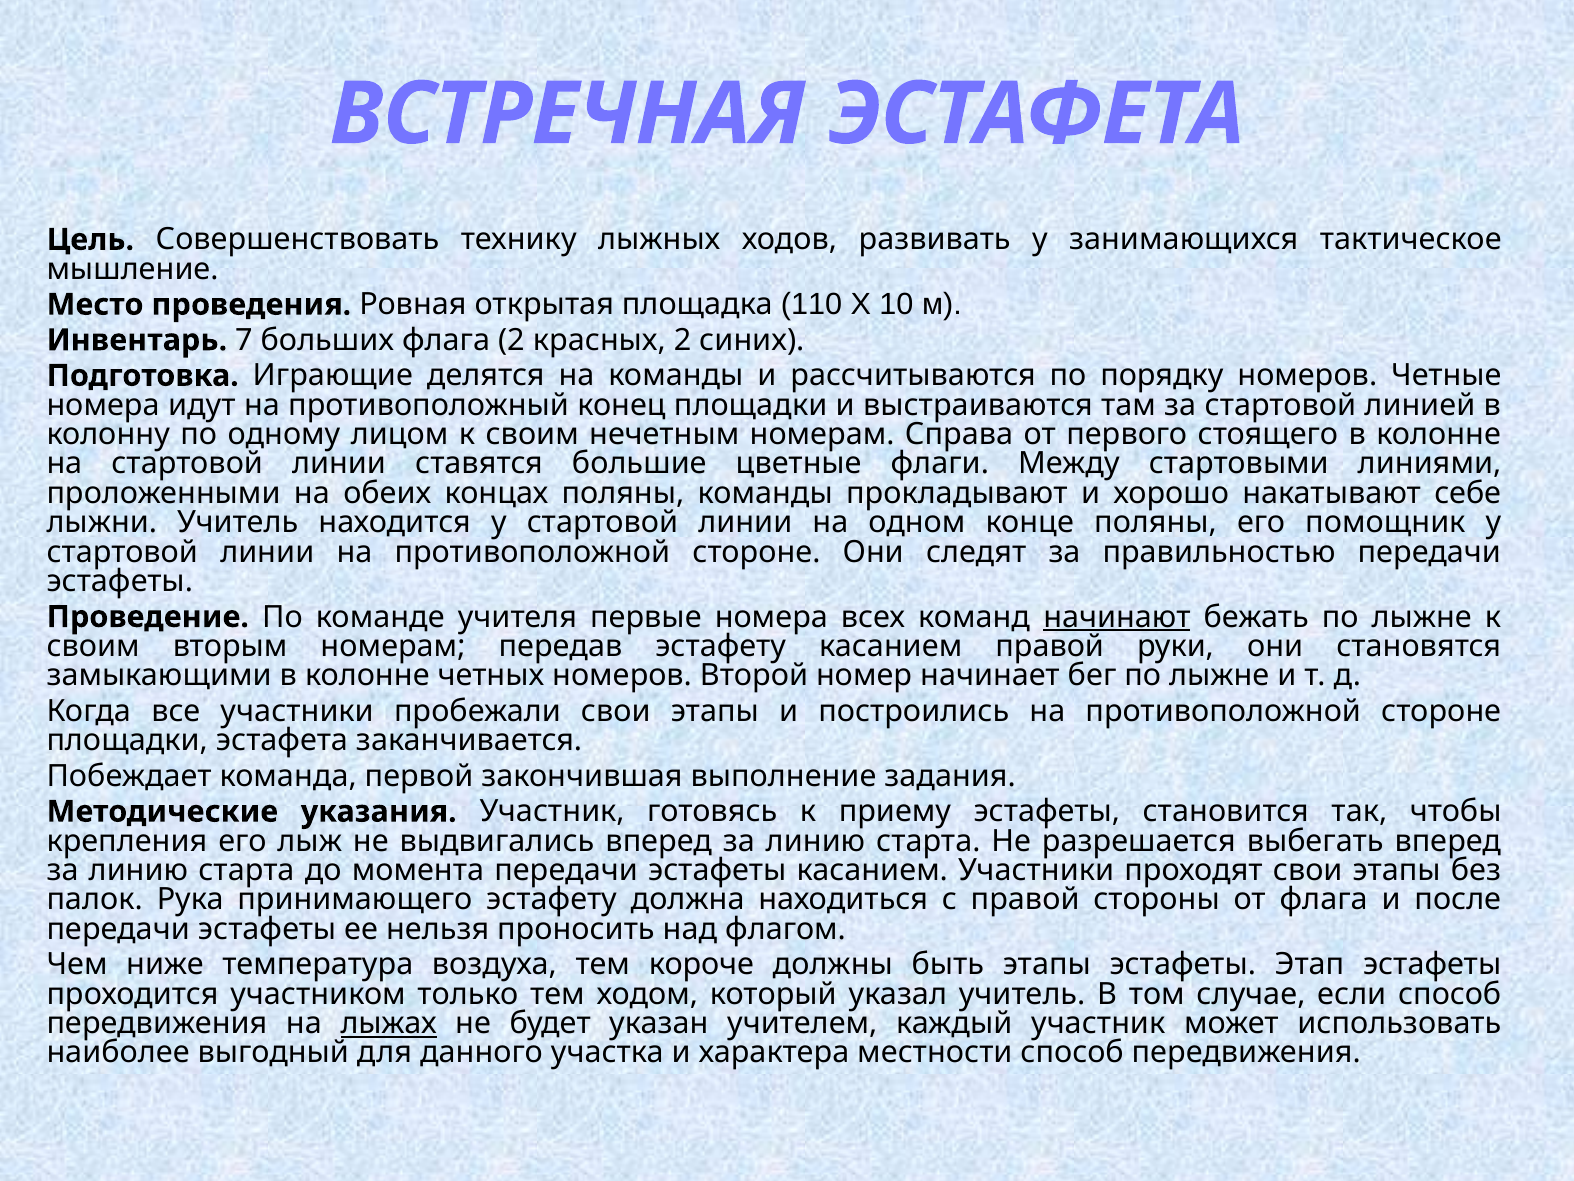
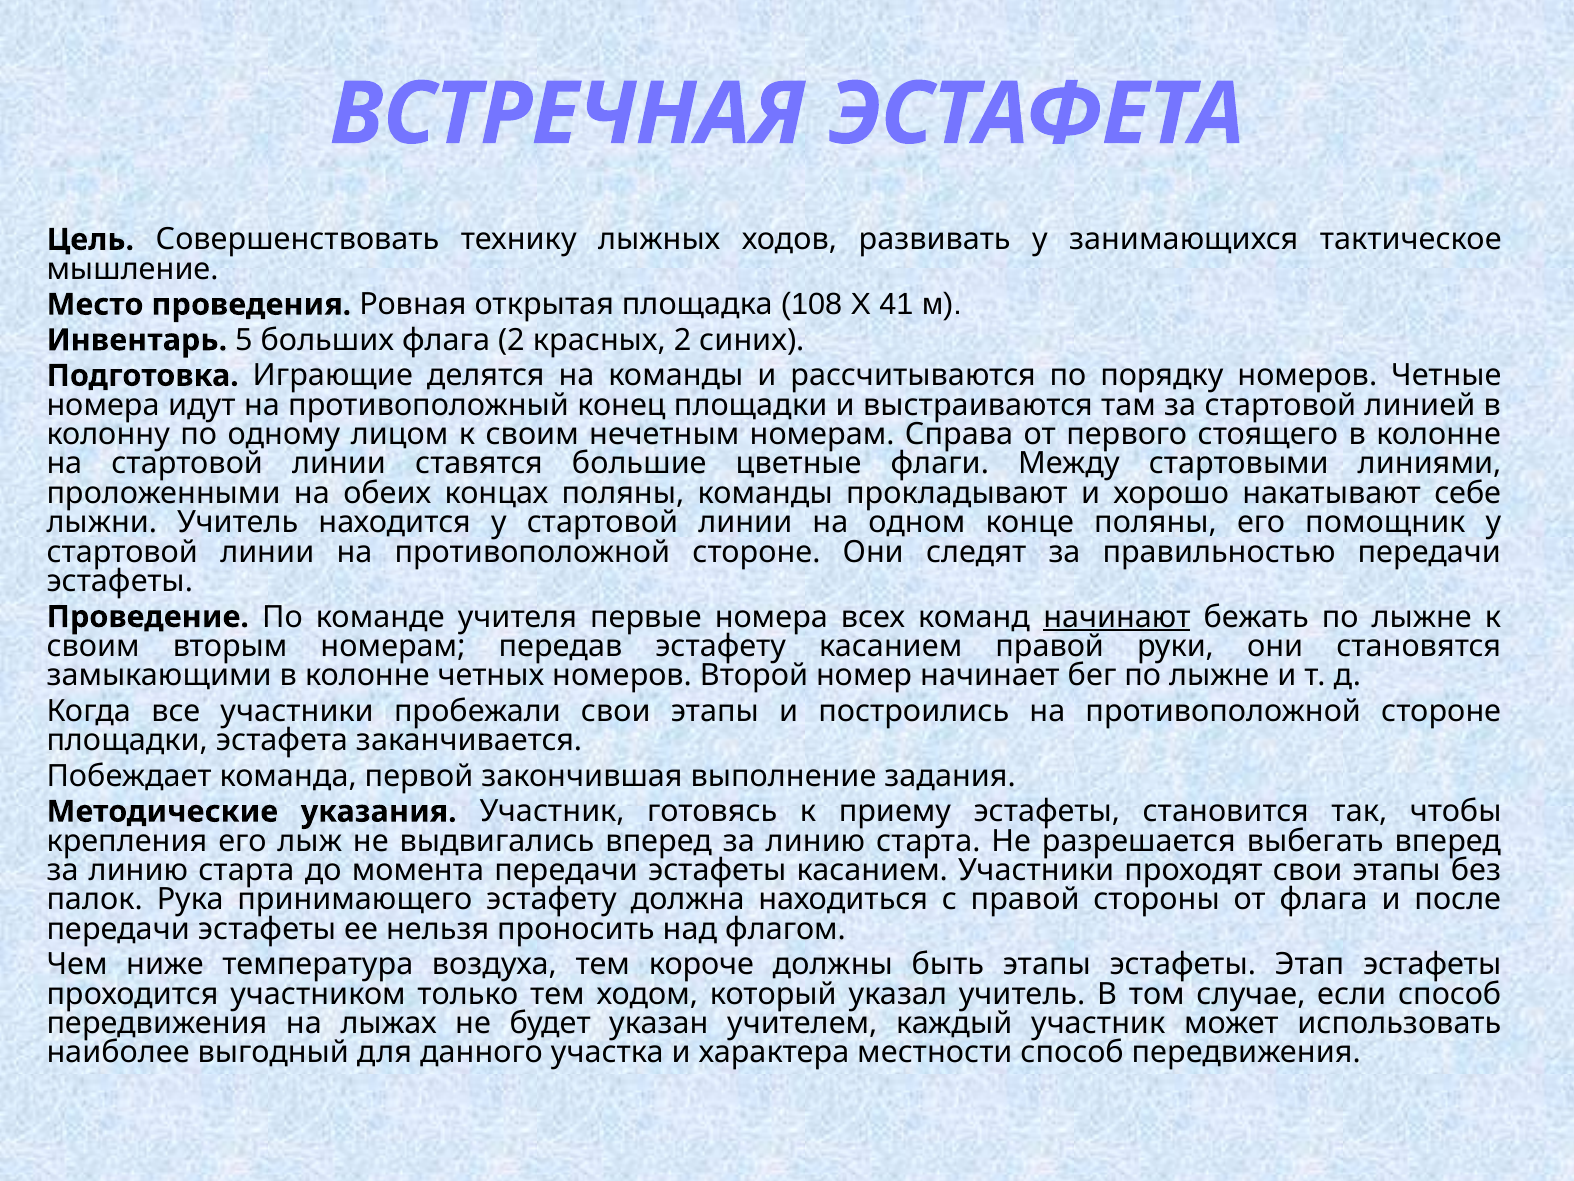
110: 110 -> 108 (812, 305)
10: 10 -> 41 (896, 305)
7: 7 -> 5 (244, 340)
лыжах underline: present -> none (389, 1023)
